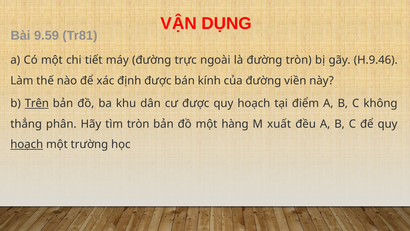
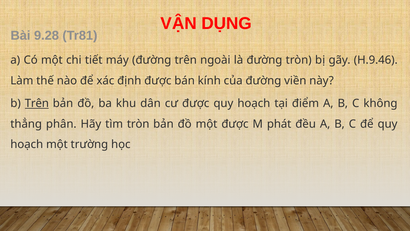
9.59: 9.59 -> 9.28 (46, 36)
đường trực: trực -> trên (186, 60)
một hàng: hàng -> được (235, 124)
xuất: xuất -> phát (279, 124)
hoạch underline: present -> none (27, 144)
